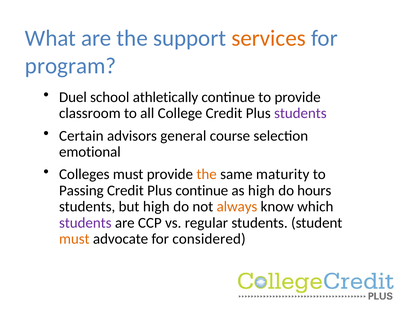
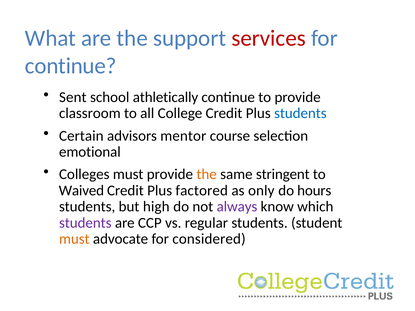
services colour: orange -> red (269, 38)
program: program -> continue (71, 66)
Duel: Duel -> Sent (73, 97)
students colour: purple -> blue (300, 113)
general: general -> mentor (183, 136)
maturity: maturity -> stringent (283, 174)
Passing: Passing -> Waived (81, 191)
Plus continue: continue -> factored (202, 191)
as high: high -> only (261, 191)
always colour: orange -> purple (237, 207)
